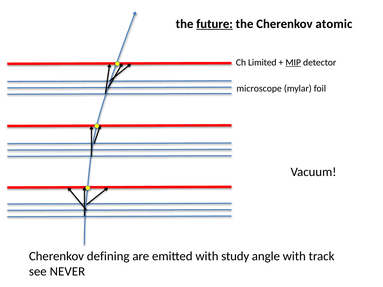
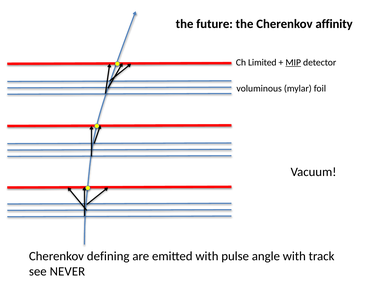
future underline: present -> none (215, 24)
atomic: atomic -> affinity (334, 24)
microscope: microscope -> voluminous (259, 88)
study: study -> pulse (235, 256)
